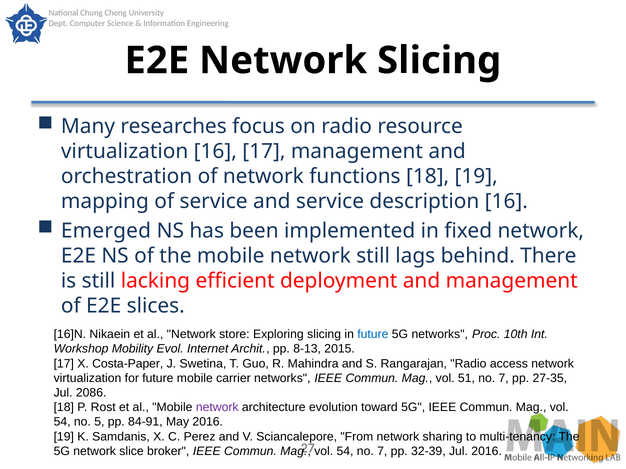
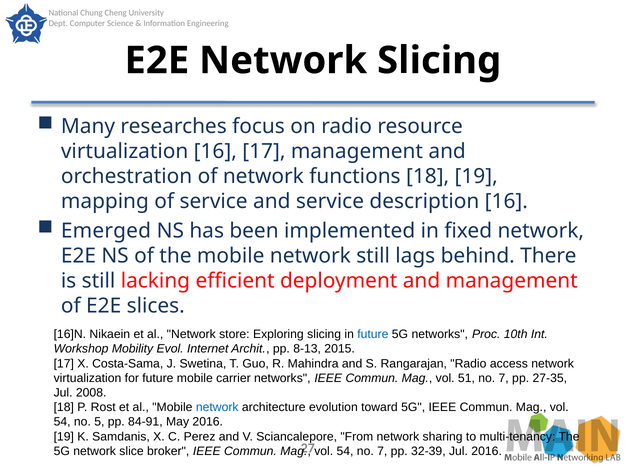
Costa-Paper: Costa-Paper -> Costa-Sama (128, 364)
2086: 2086 -> 2008 (91, 393)
network colour: purple -> blue (217, 408)
